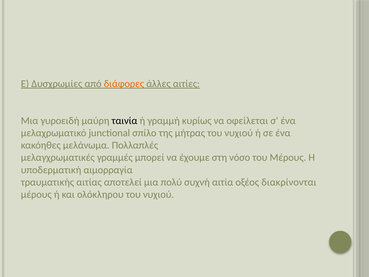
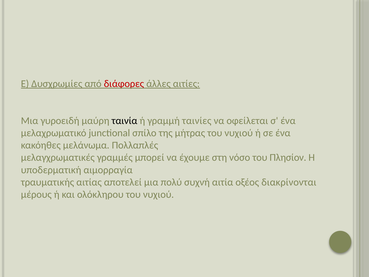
διάφορες colour: orange -> red (124, 84)
κυρίως: κυρίως -> ταινίες (197, 121)
του Μέρους: Μέρους -> Πλησίον (288, 157)
